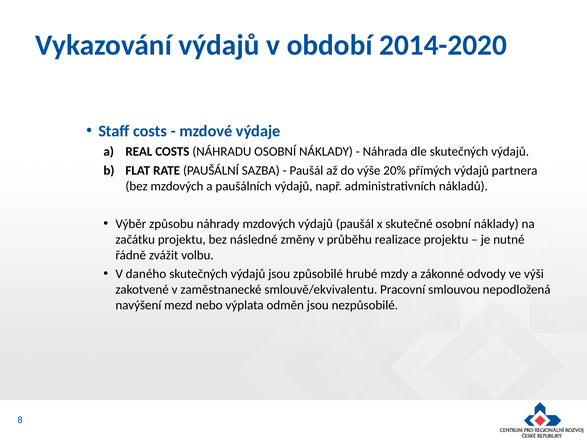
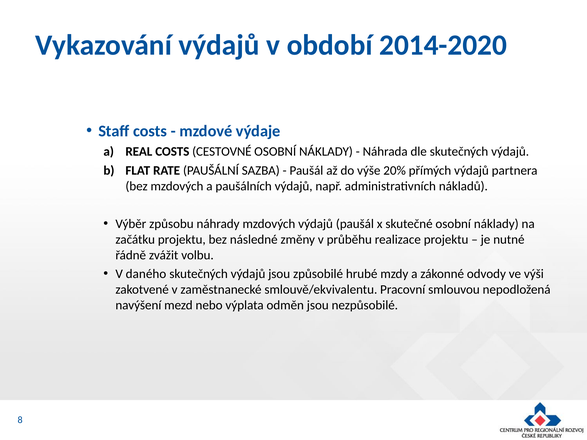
NÁHRADU: NÁHRADU -> CESTOVNÉ (222, 152)
